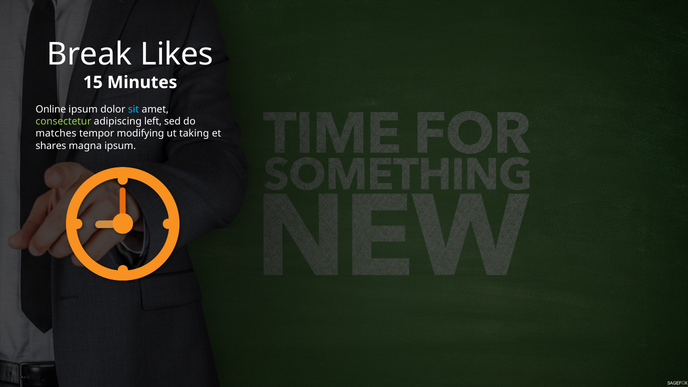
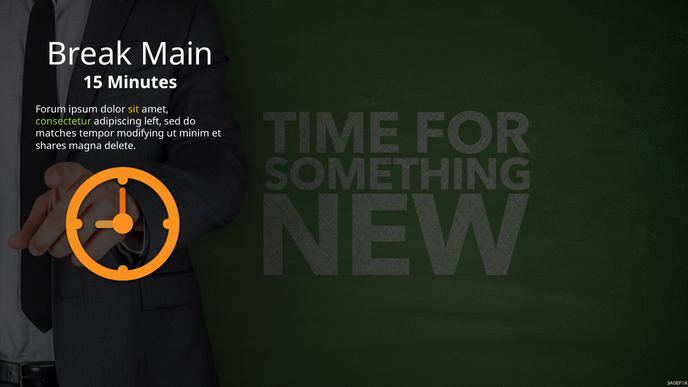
Likes: Likes -> Main (177, 54)
Online: Online -> Forum (51, 110)
sit colour: light blue -> yellow (134, 110)
taking: taking -> minim (194, 134)
magna ipsum: ipsum -> delete (120, 146)
